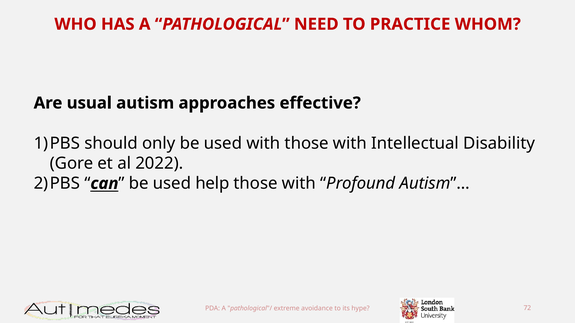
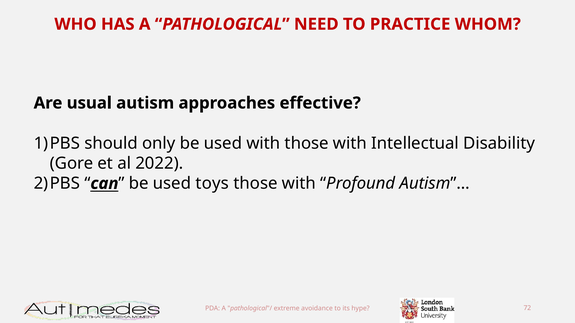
help: help -> toys (212, 184)
